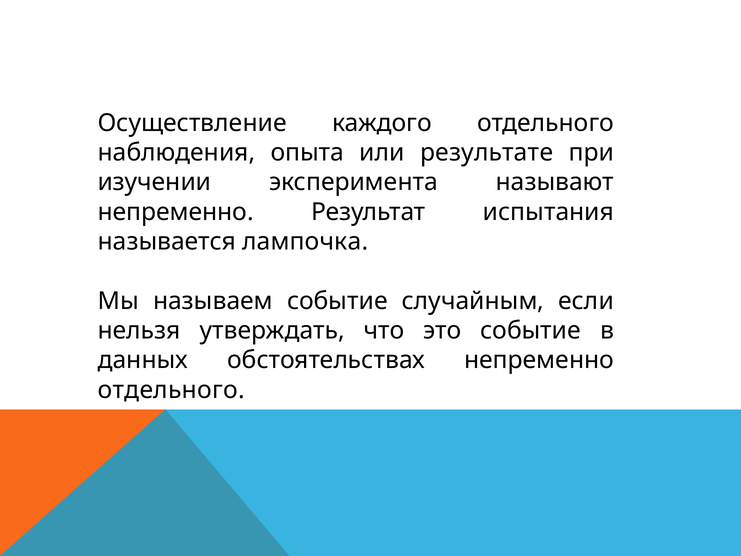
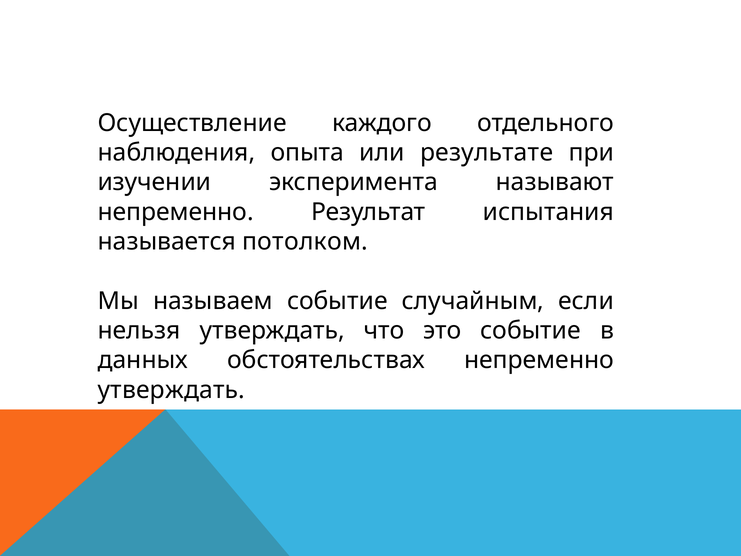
лампочка: лампочка -> потолком (305, 242)
отдельного: отдельного -> утверждать (171, 390)
